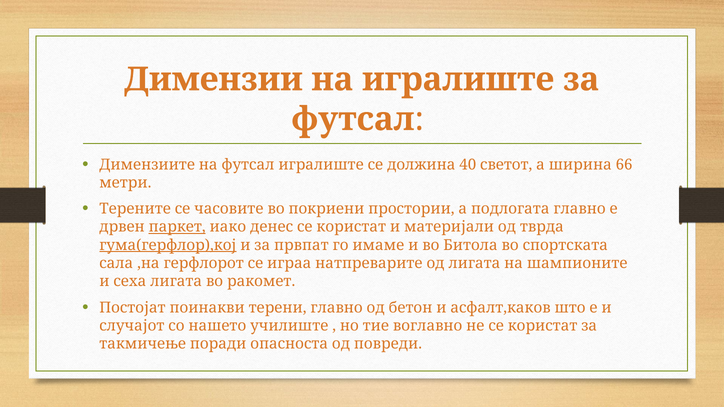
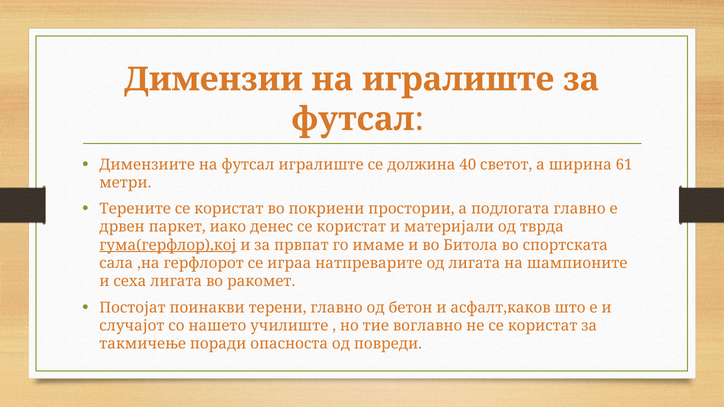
66: 66 -> 61 (624, 165)
Терените се часовите: часовите -> користат (229, 209)
паркет underline: present -> none (177, 227)
